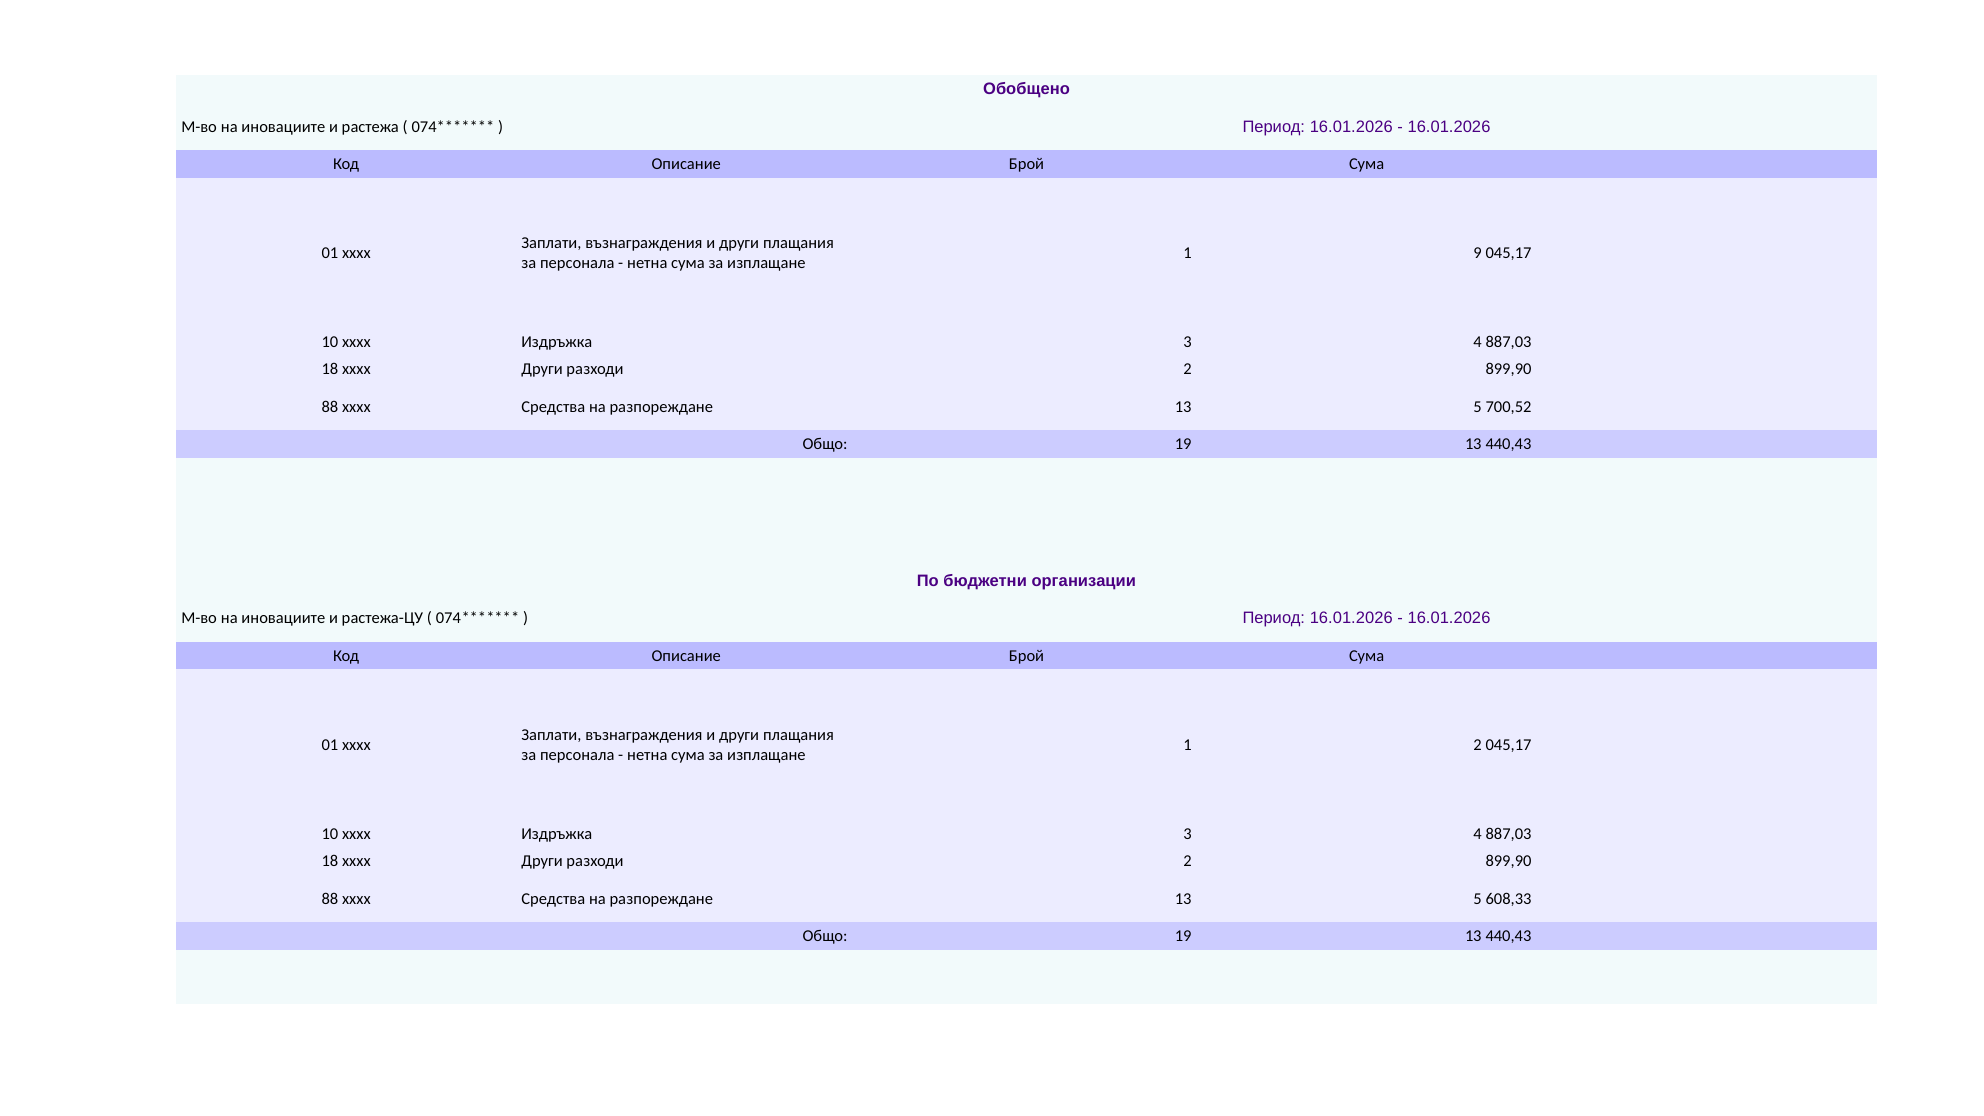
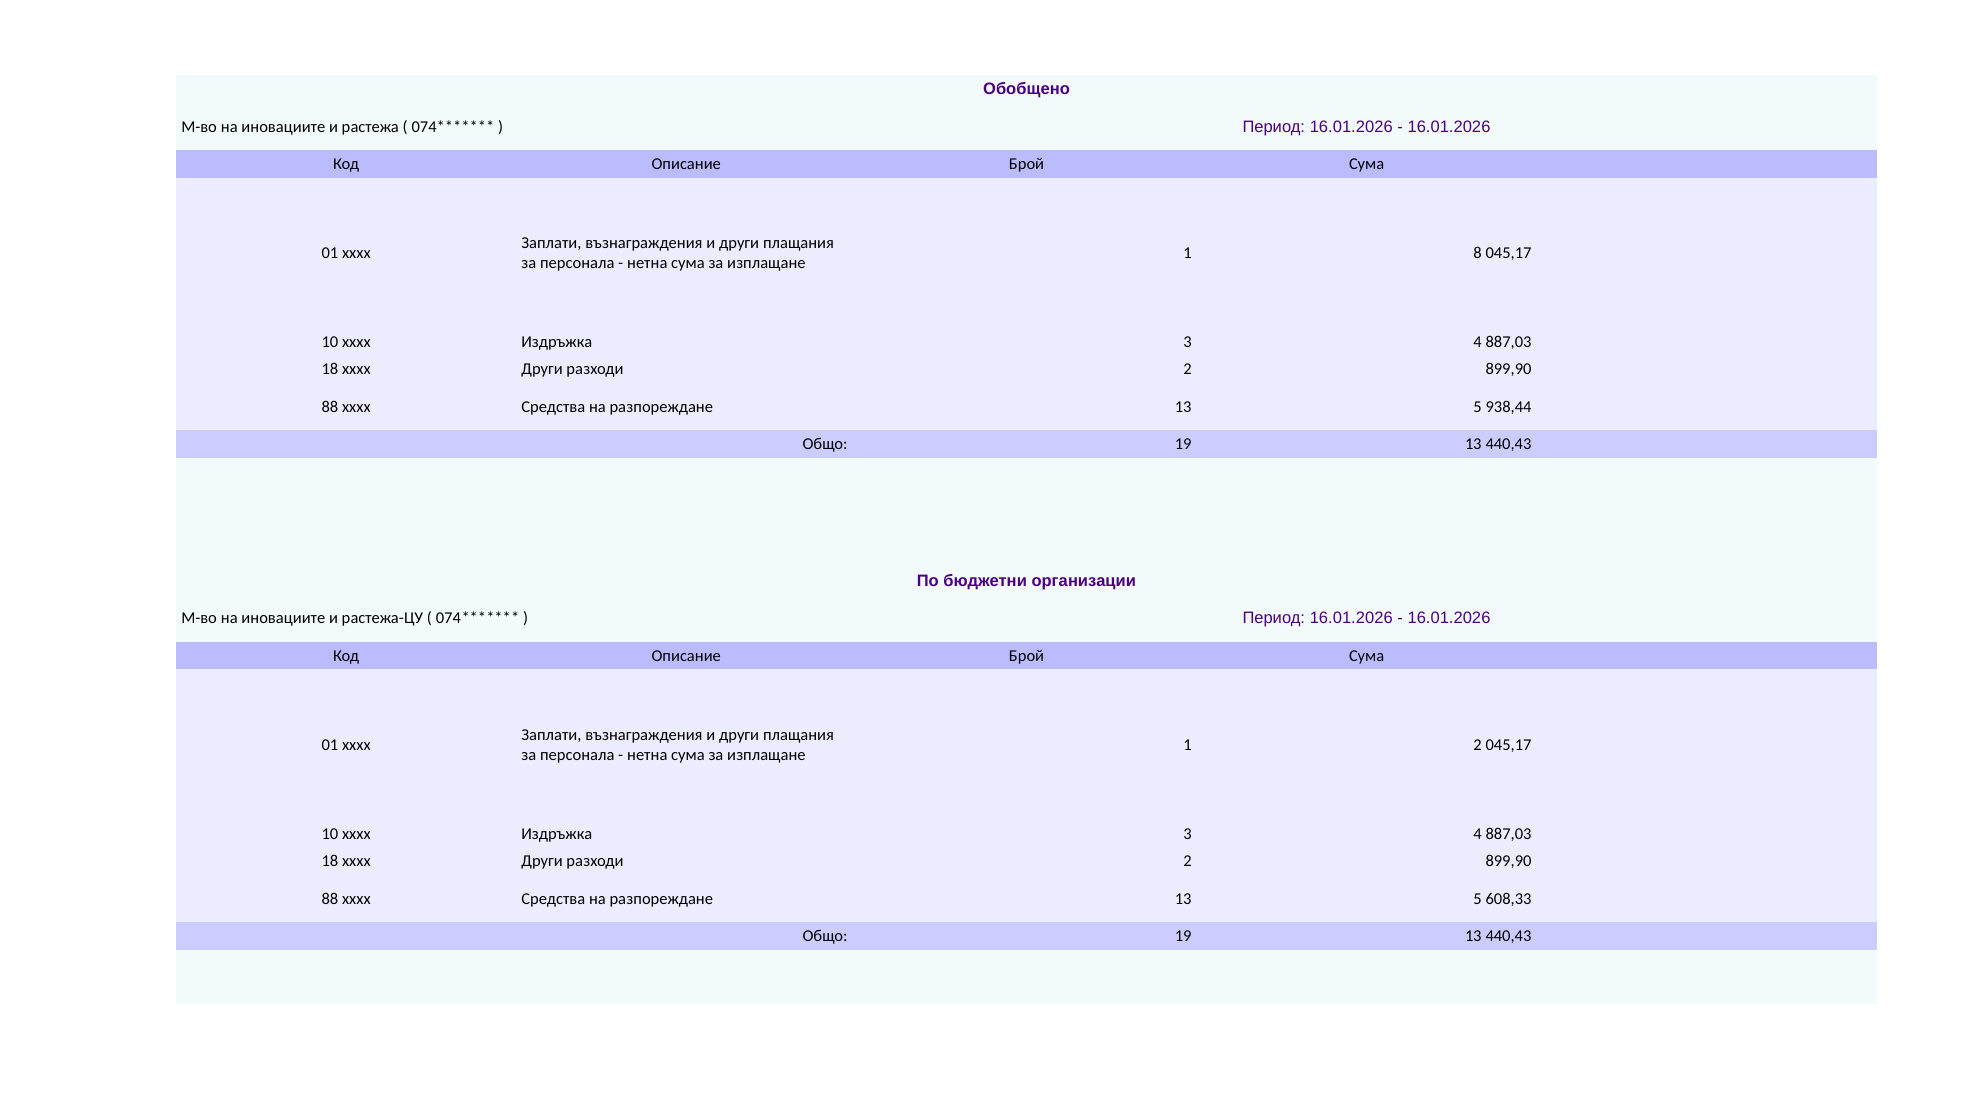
9: 9 -> 8 (1478, 253)
700,52: 700,52 -> 938,44 (1509, 407)
